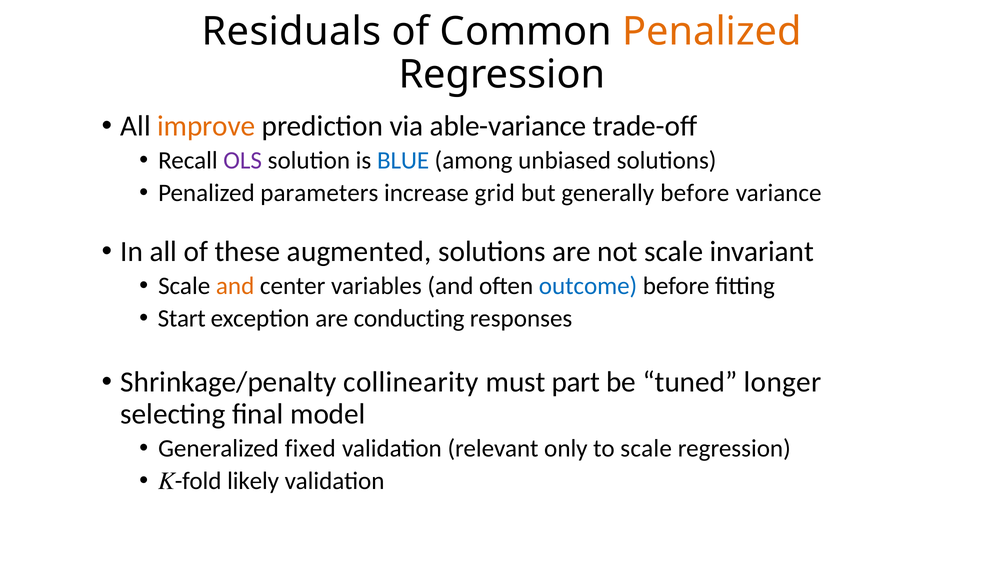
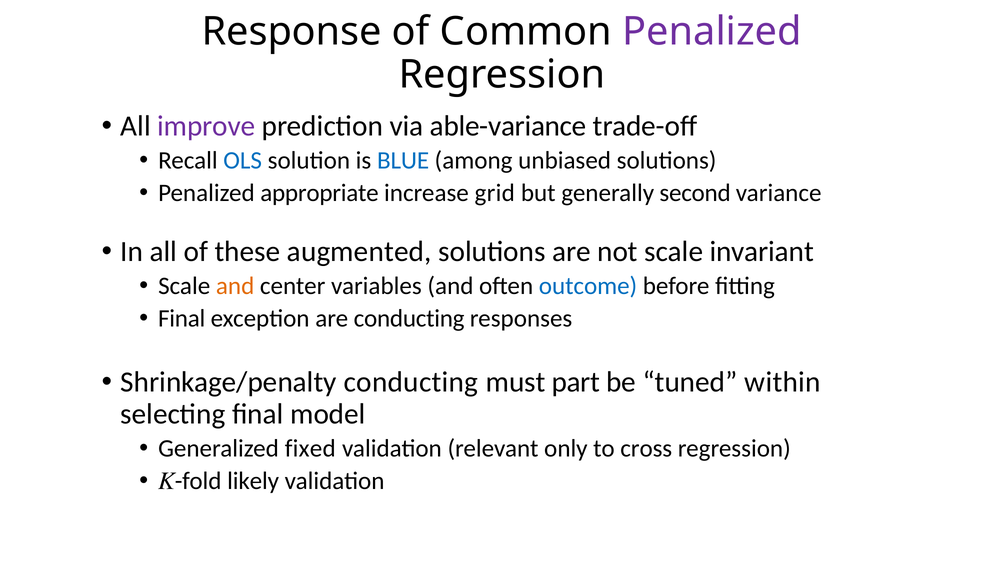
Residuals: Residuals -> Response (292, 32)
Penalized colour: orange -> purple (712, 32)
improve colour: orange -> purple (206, 126)
OLS colour: purple -> blue (243, 161)
parameters: parameters -> appropriate (319, 193)
generally before: before -> second (695, 193)
Start: Start -> Final (182, 318)
Shrinkage/penalty collinearity: collinearity -> conducting (411, 382)
longer: longer -> within (783, 382)
to scale: scale -> cross (646, 448)
